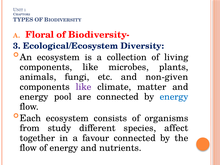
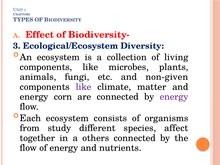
Floral: Floral -> Effect (40, 35)
pool: pool -> corn (63, 97)
energy colour: blue -> purple (174, 97)
favour: favour -> others (96, 138)
